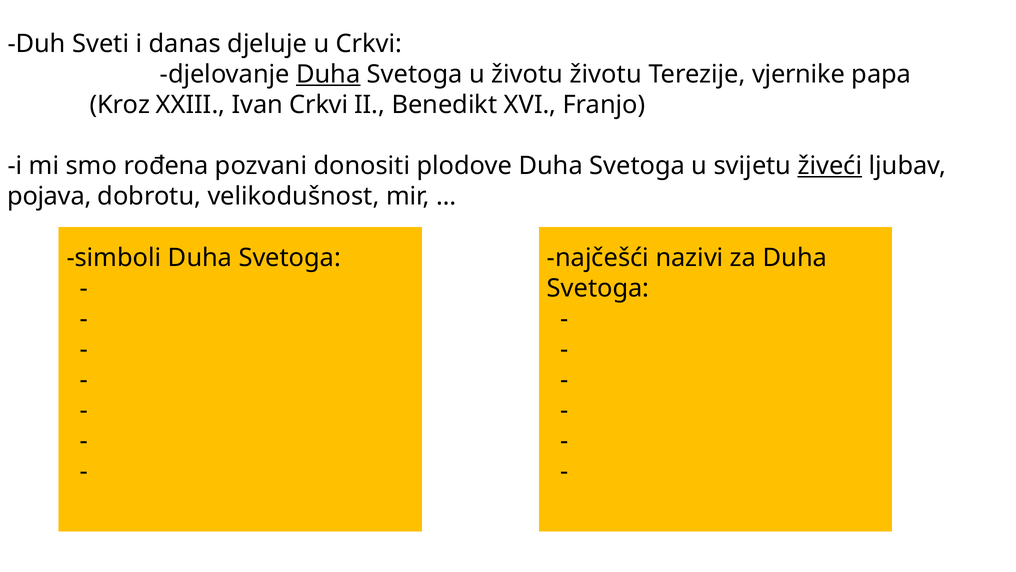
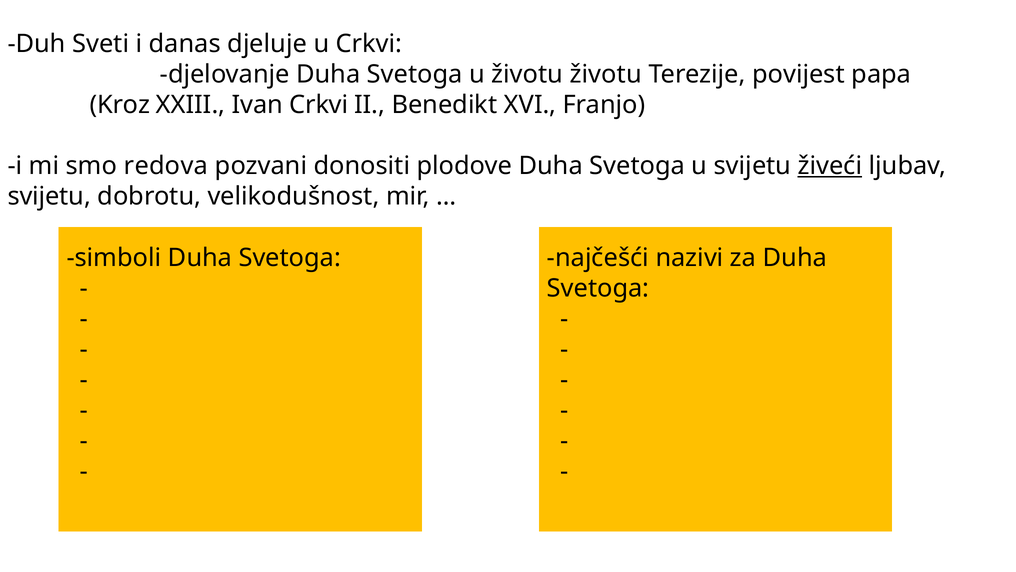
Duha underline: present -> none (328, 74)
vjernike: vjernike -> povijest (798, 74)
rođena: rođena -> redova (166, 166)
pojava: pojava -> svijetu (49, 196)
